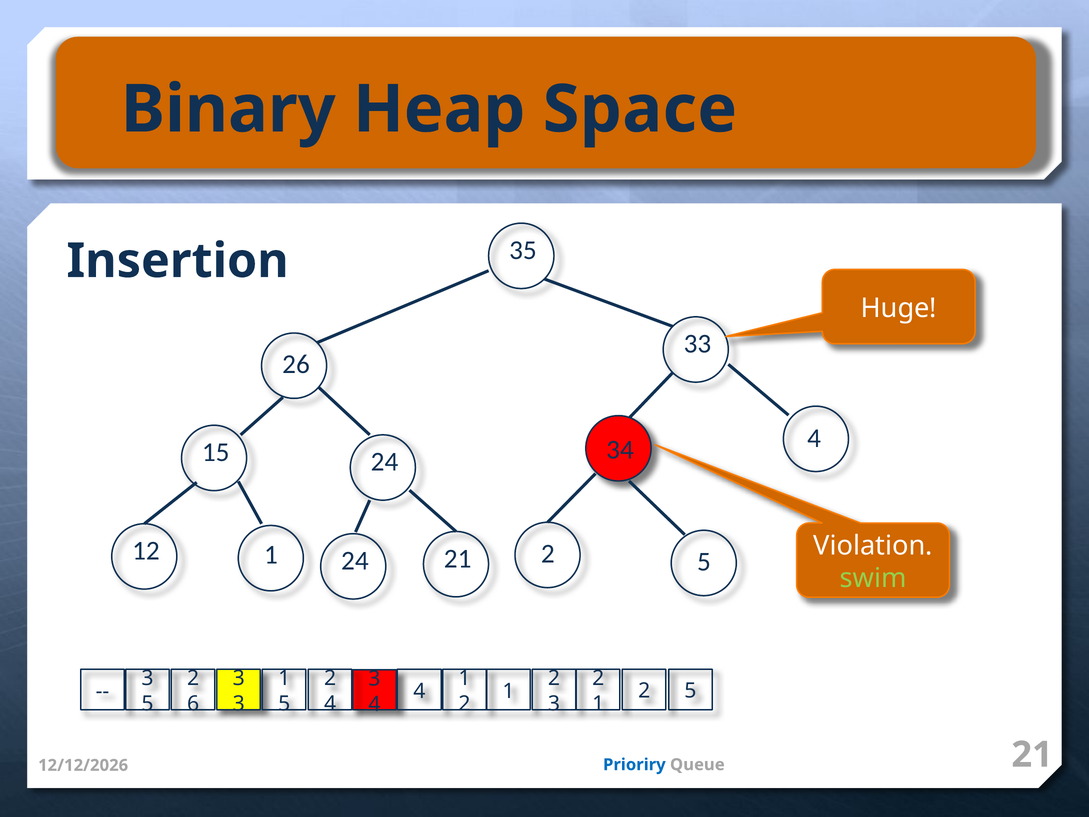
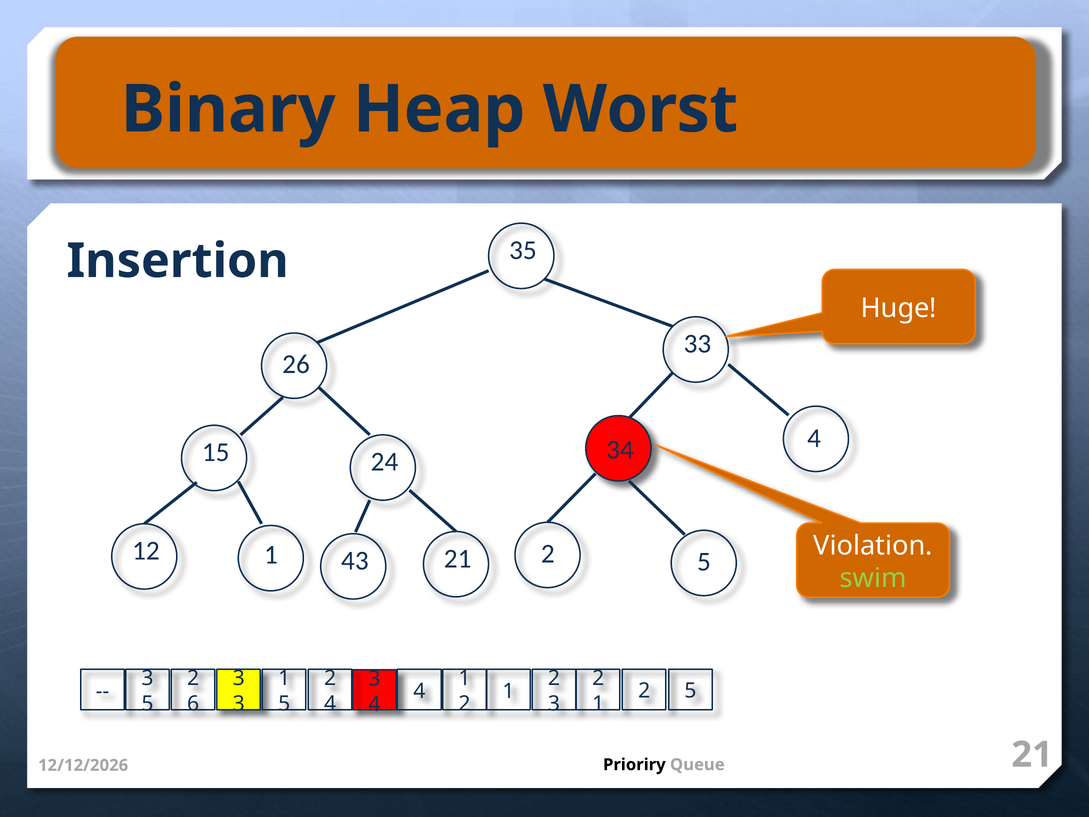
Space: Space -> Worst (640, 109)
1 24: 24 -> 43 (355, 561)
Prioriry colour: blue -> black (634, 764)
